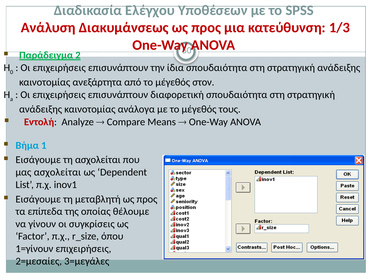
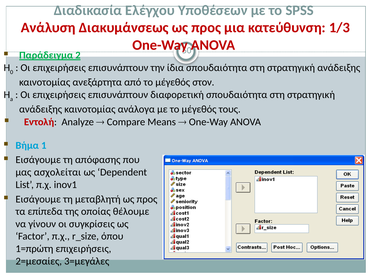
τη ασχολείται: ασχολείται -> απόφασης (98, 160)
1=γίνουν: 1=γίνουν -> 1=πρώτη (34, 249)
